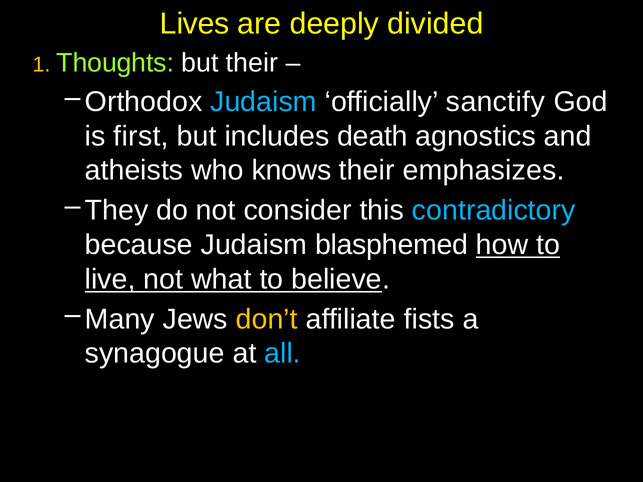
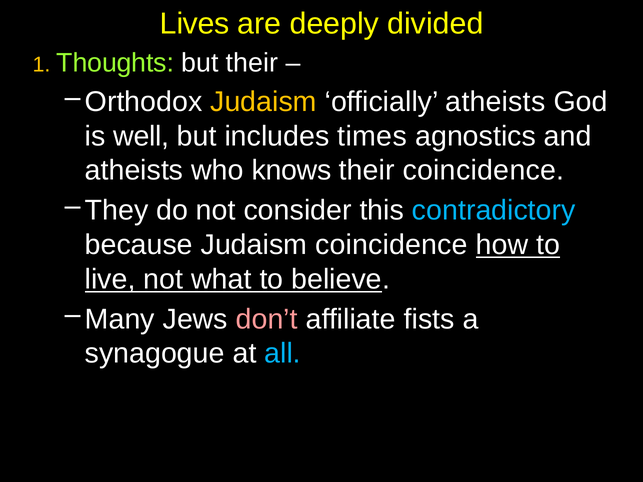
Judaism colour: light blue -> yellow (264, 102)
officially sanctify: sanctify -> atheists (495, 102)
first: first -> well (141, 136)
death: death -> times (372, 136)
their emphasizes: emphasizes -> coincidence (483, 171)
Judaism blasphemed: blasphemed -> coincidence (391, 245)
don’t colour: yellow -> pink (267, 319)
